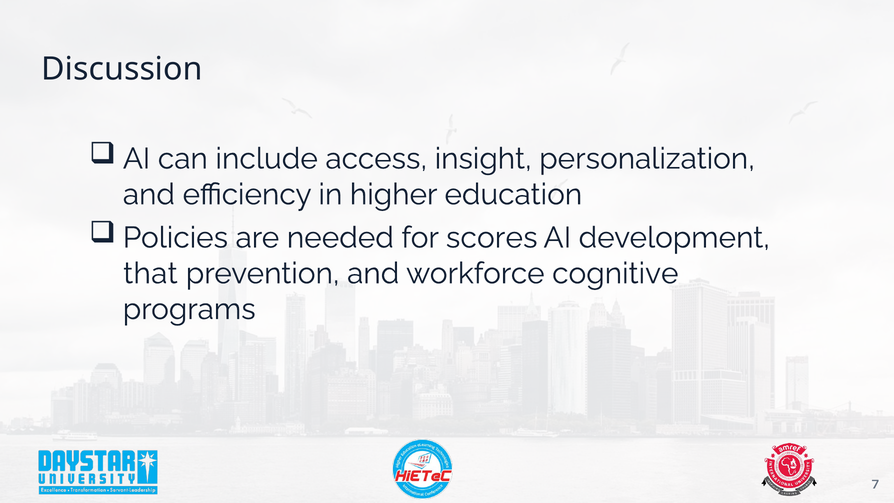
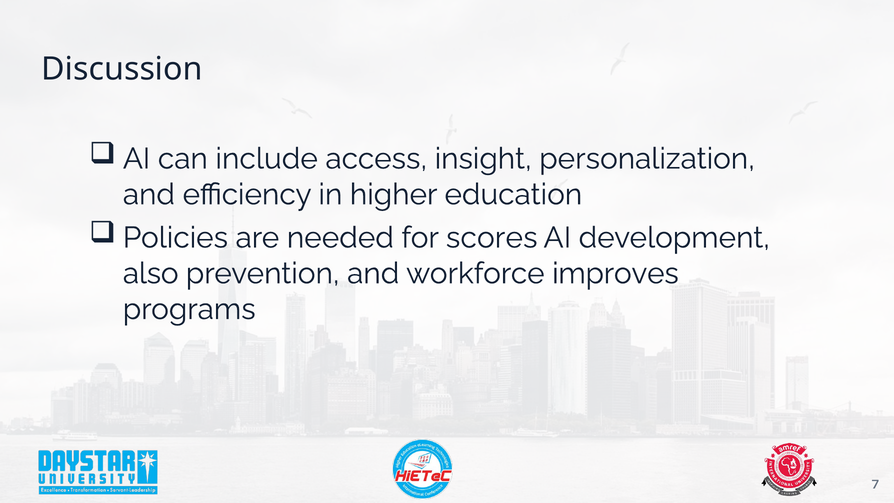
that: that -> also (151, 273)
cognitive: cognitive -> improves (615, 273)
